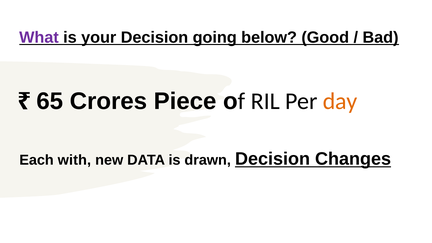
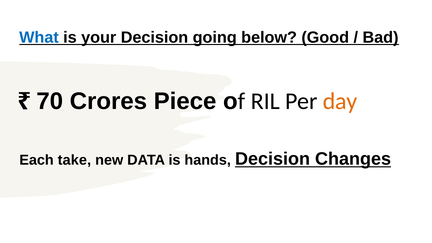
What colour: purple -> blue (39, 37)
65: 65 -> 70 (50, 101)
with: with -> take (74, 160)
drawn: drawn -> hands (208, 160)
